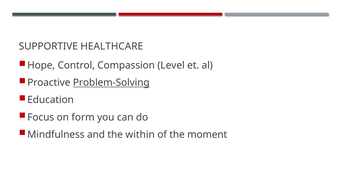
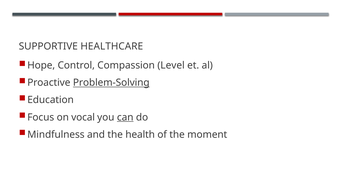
form: form -> vocal (83, 117)
can underline: none -> present (125, 117)
within: within -> health (140, 134)
